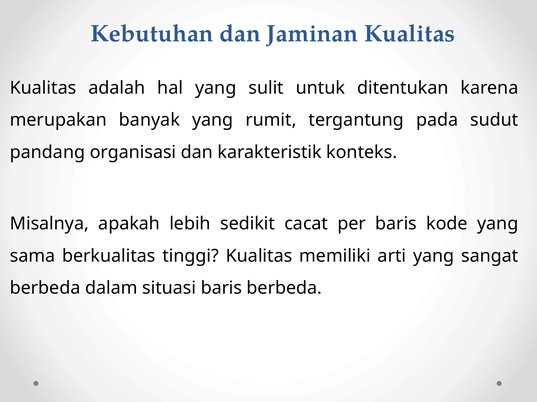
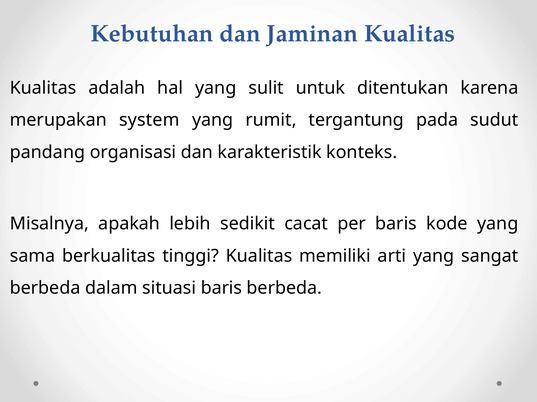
banyak: banyak -> system (149, 120)
